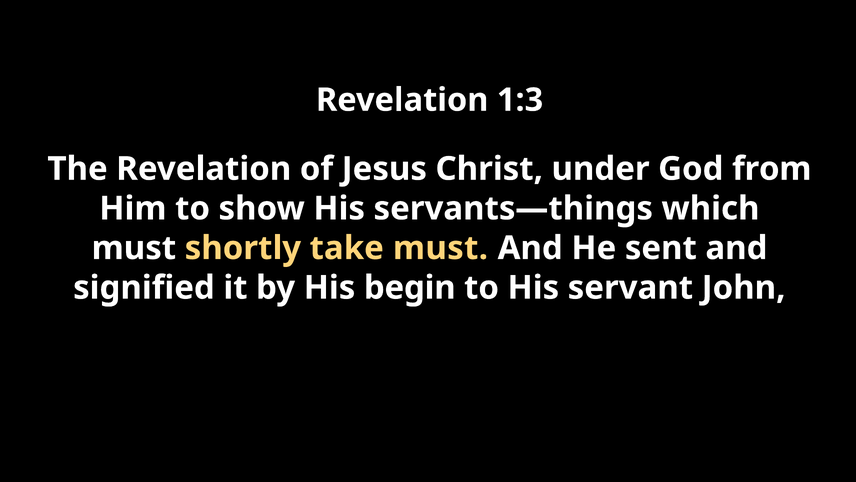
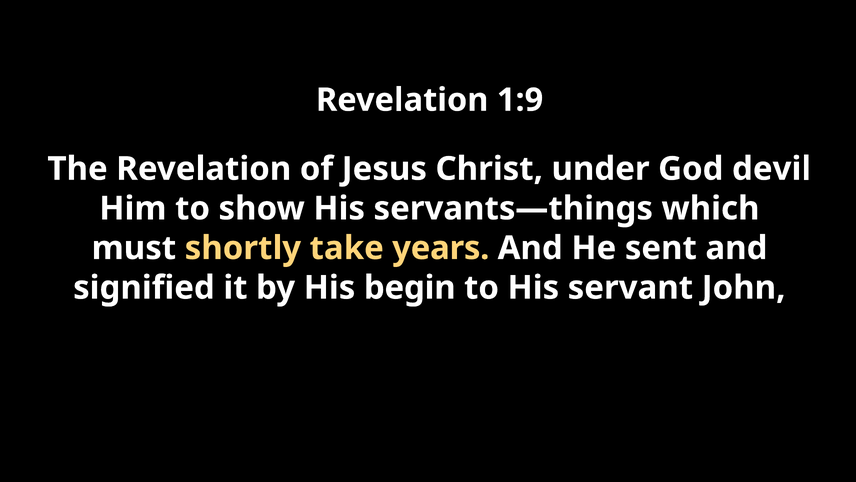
1:3: 1:3 -> 1:9 (520, 100)
from: from -> devil (772, 169)
take must: must -> years (441, 248)
